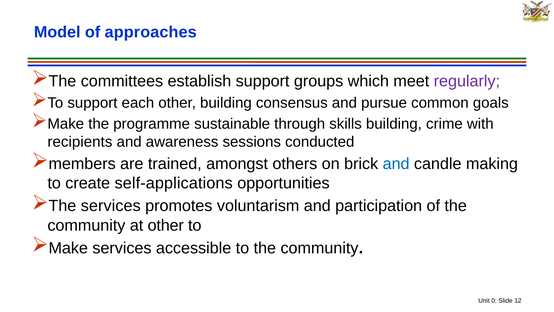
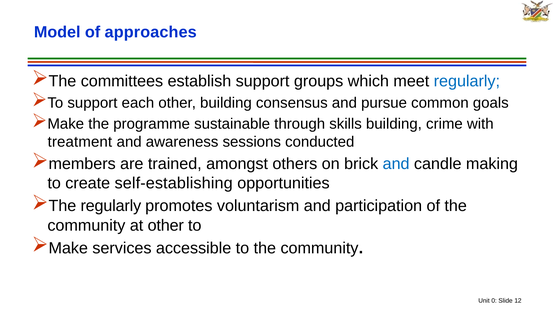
regularly colour: purple -> blue (467, 81)
recipients: recipients -> treatment (80, 142)
self-applications: self-applications -> self-establishing (174, 183)
The services: services -> regularly (111, 206)
